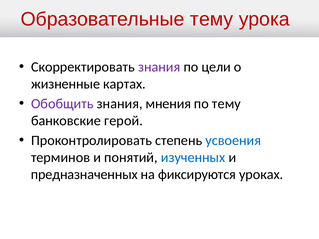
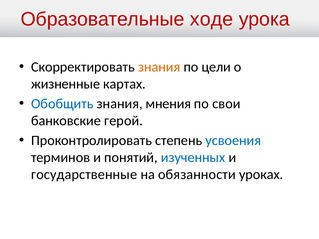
Образовательные тему: тему -> ходе (212, 19)
знания colour: purple -> orange (159, 67)
Обобщить colour: purple -> blue (62, 104)
по тему: тему -> свои (226, 104)
предназначенных: предназначенных -> государственные (84, 175)
фиксируются: фиксируются -> обязанности (197, 175)
